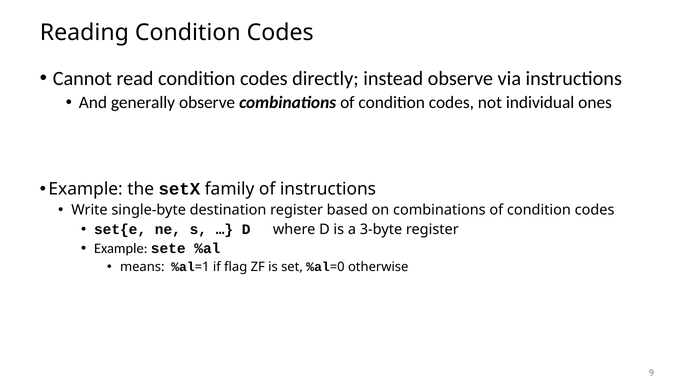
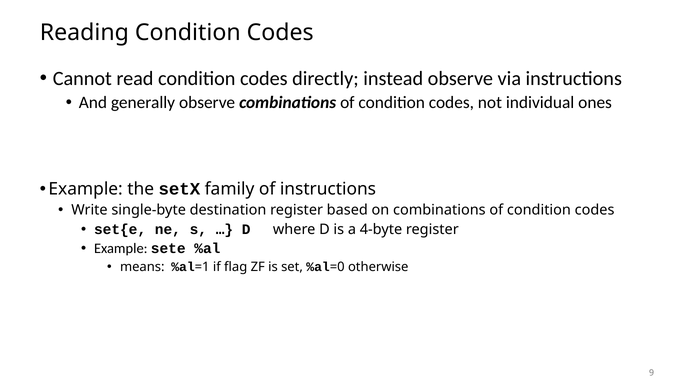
3-byte: 3-byte -> 4-byte (381, 229)
